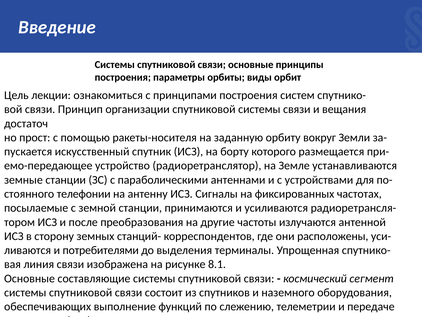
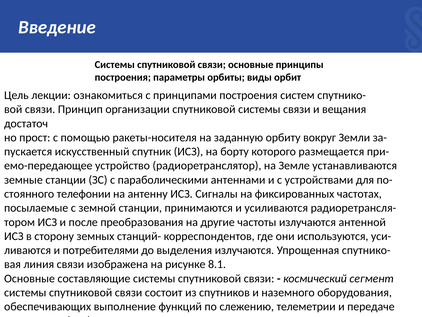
расположены: расположены -> используются (333, 236)
выделения терминалы: терминалы -> излучаются (244, 250)
